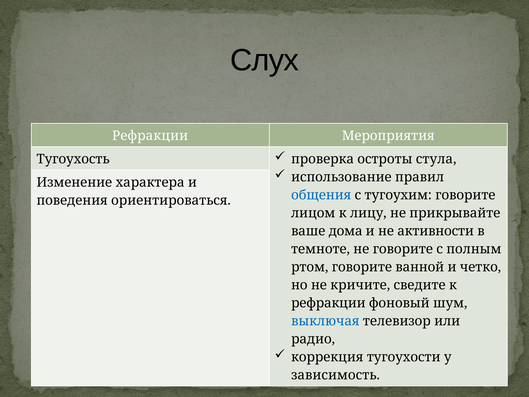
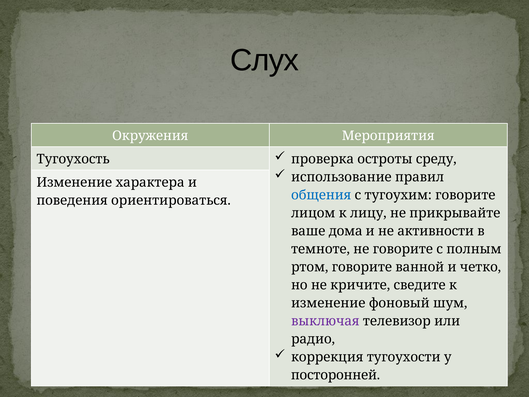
Рефракции: Рефракции -> Окружения (150, 136)
стула: стула -> среду (436, 159)
рефракции: рефракции -> изменение (328, 303)
выключая colour: blue -> purple (325, 321)
зависимость: зависимость -> посторонней (336, 375)
